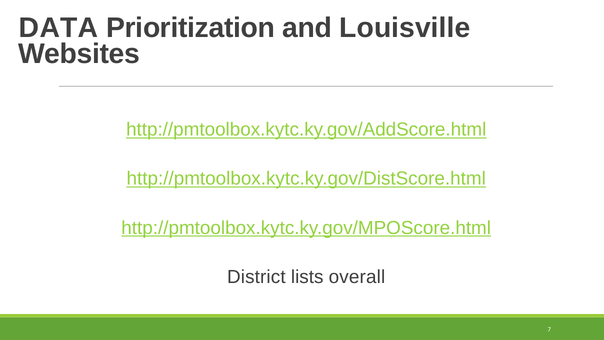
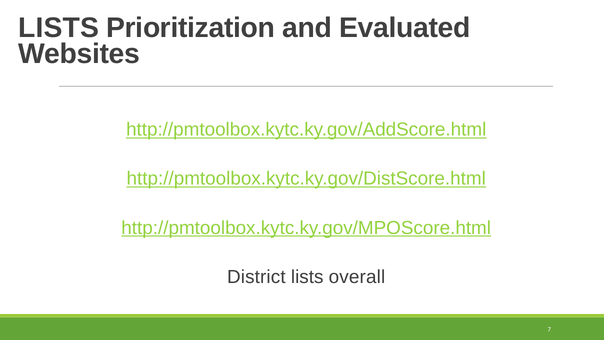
DATA: DATA -> LISTS (59, 28)
Louisville: Louisville -> Evaluated (405, 28)
